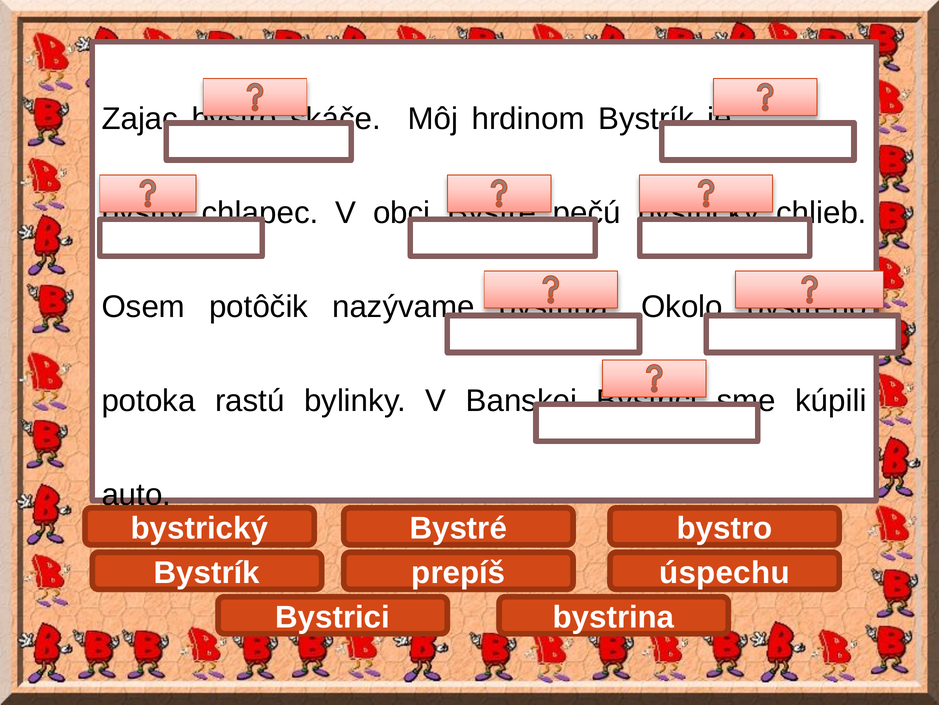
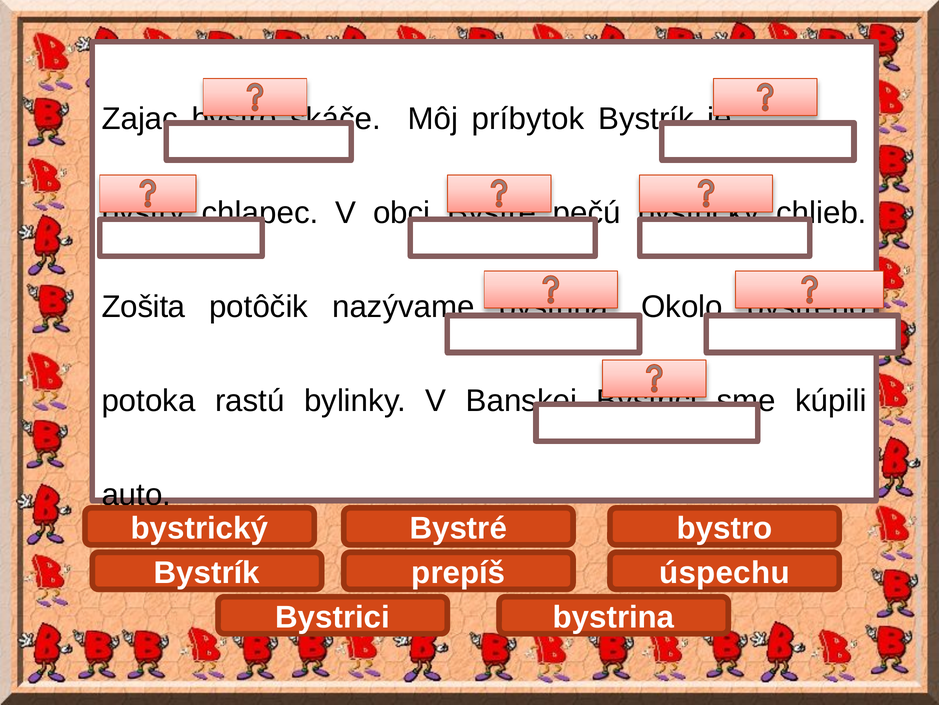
hrdinom: hrdinom -> príbytok (528, 119)
Osem: Osem -> Zošita (143, 307)
